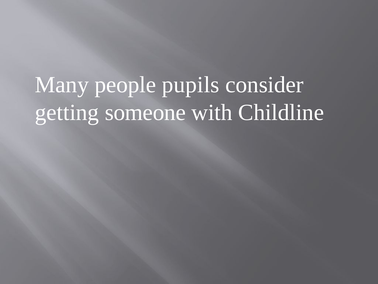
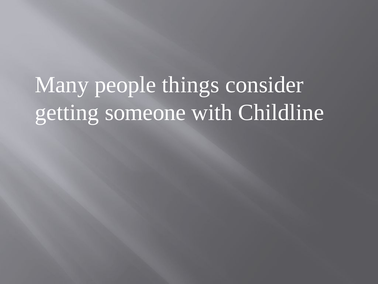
pupils: pupils -> things (191, 85)
